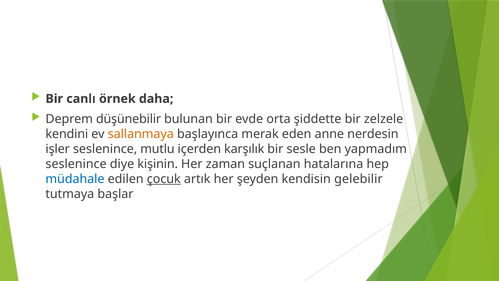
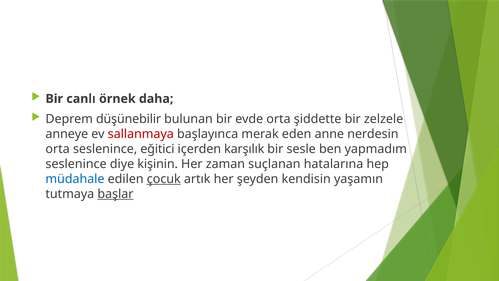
kendini: kendini -> anneye (67, 134)
sallanmaya colour: orange -> red (141, 134)
işler: işler -> orta (58, 149)
mutlu: mutlu -> eğitici (157, 149)
gelebilir: gelebilir -> yaşamın (359, 179)
başlar underline: none -> present (115, 194)
